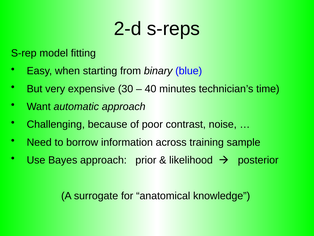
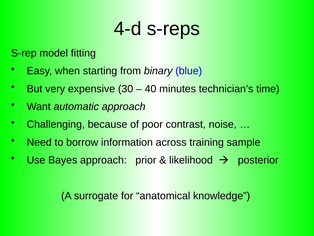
2-d: 2-d -> 4-d (128, 29)
